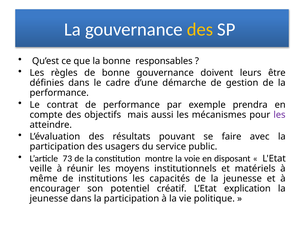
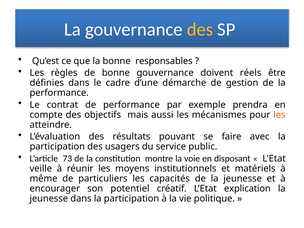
leurs: leurs -> réels (251, 73)
les colour: purple -> orange (279, 115)
institutions: institutions -> particuliers (103, 179)
